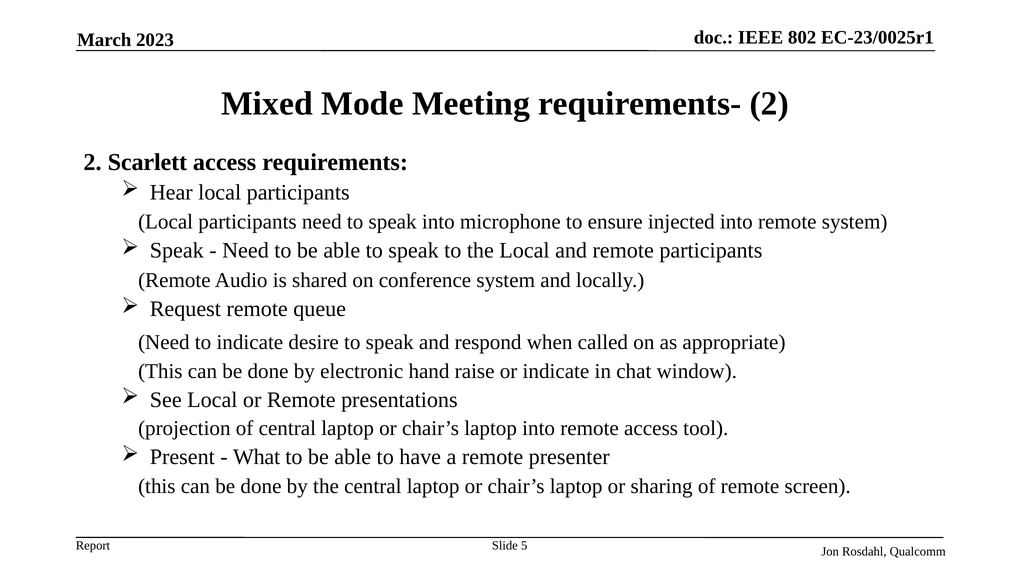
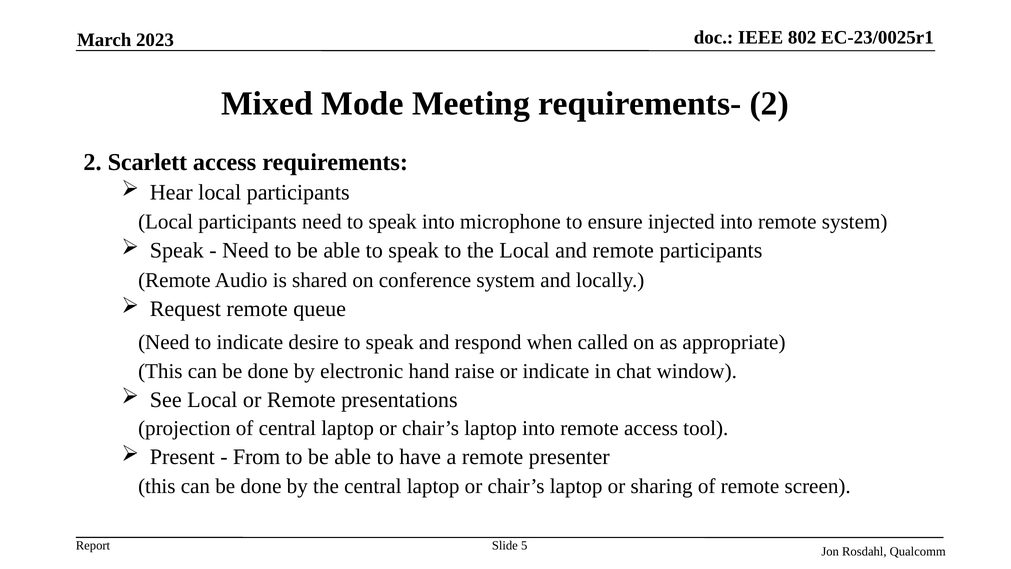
What: What -> From (257, 457)
